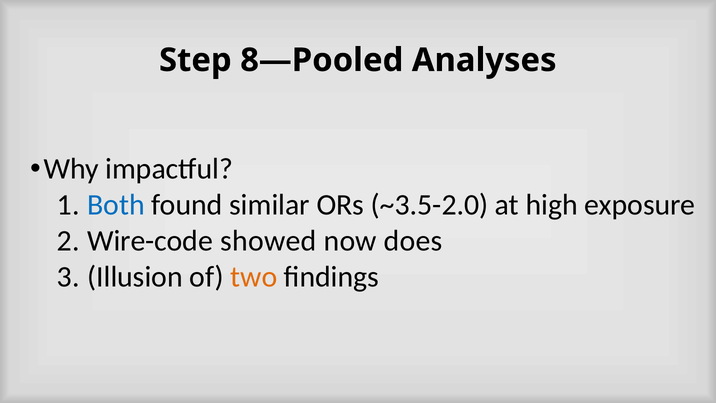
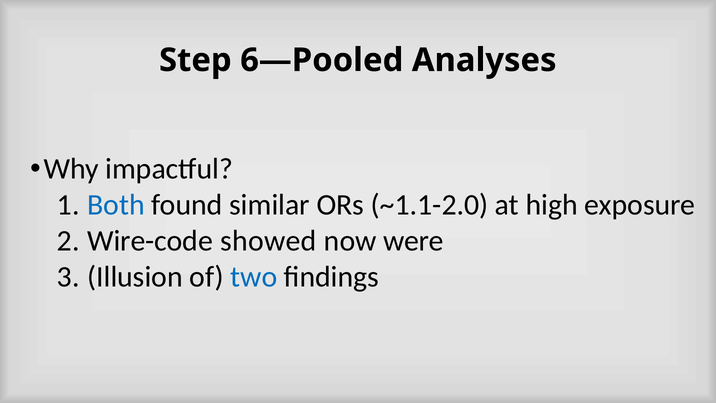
8—Pooled: 8—Pooled -> 6—Pooled (322, 60)
~3.5-2.0: ~3.5-2.0 -> ~1.1-2.0 (430, 205)
does: does -> were (413, 241)
two colour: orange -> blue (254, 277)
